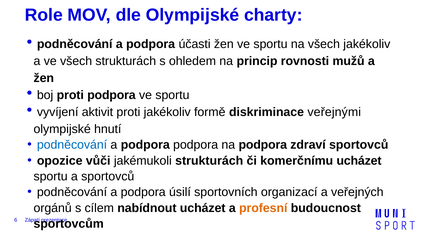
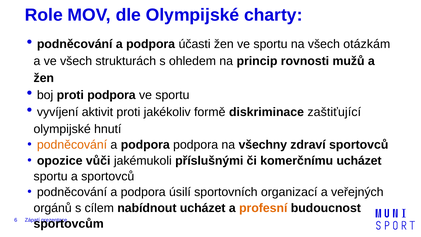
všech jakékoliv: jakékoliv -> otázkám (367, 44)
veřejnými: veřejnými -> zaštiťující (334, 112)
podněcování colour: blue -> orange (72, 145)
na podpora: podpora -> všechny (263, 145)
jakémukoli strukturách: strukturách -> příslušnými (209, 161)
